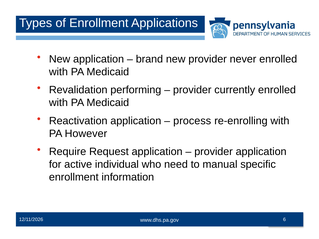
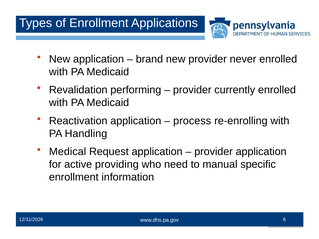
However: However -> Handling (86, 134)
Require: Require -> Medical (68, 152)
individual: individual -> providing (117, 164)
